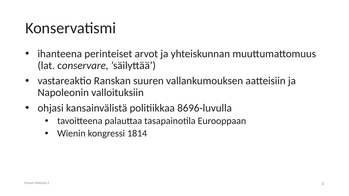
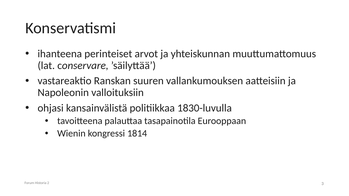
8696-luvulla: 8696-luvulla -> 1830-luvulla (205, 108)
